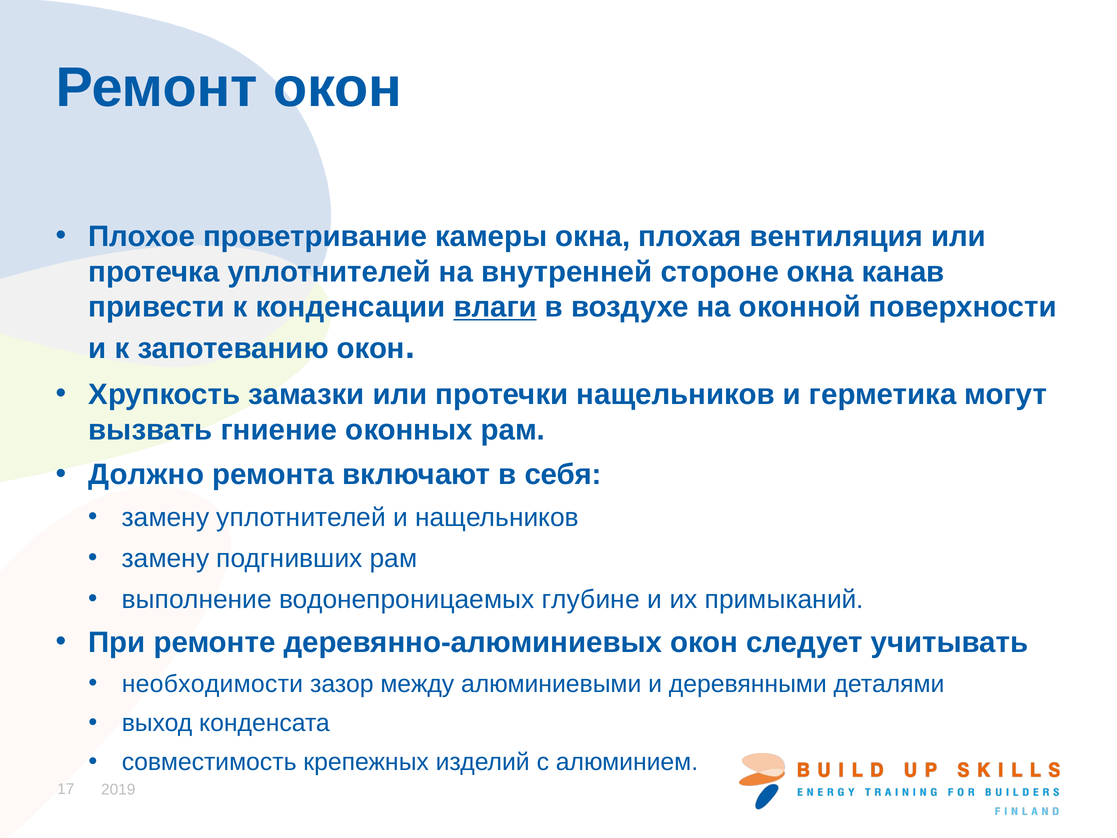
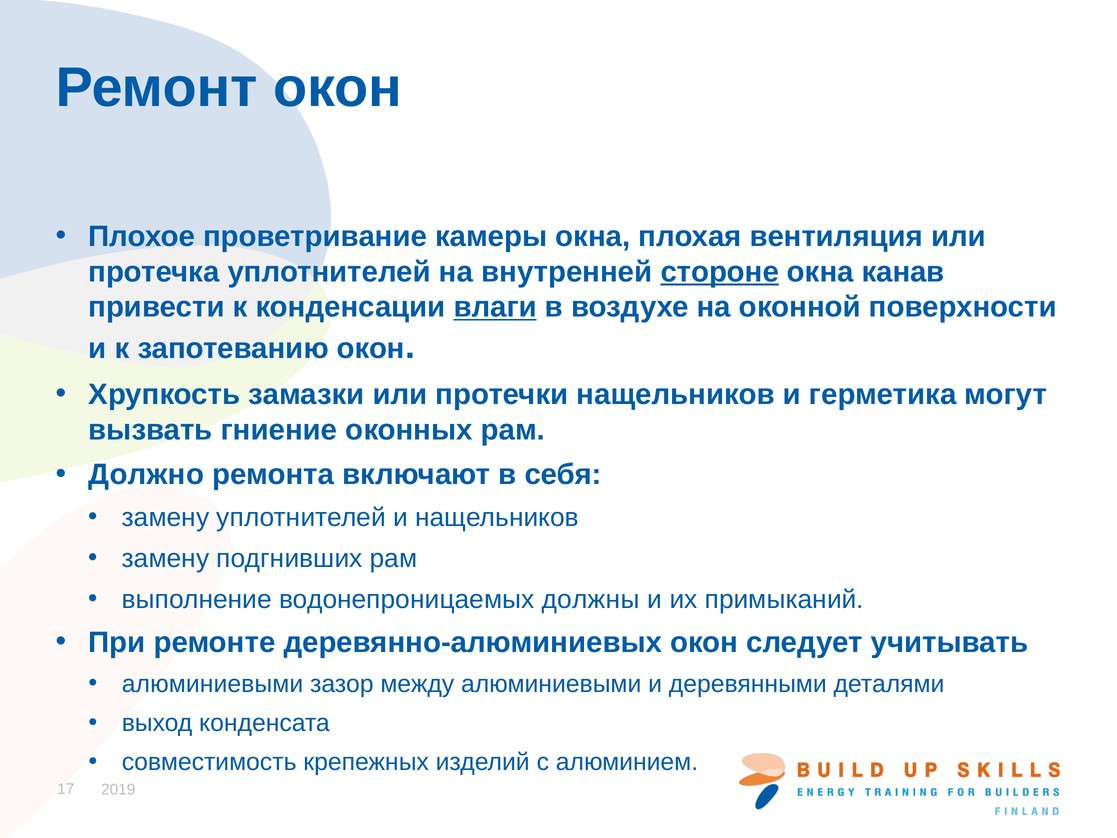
стороне underline: none -> present (720, 272)
глубине: глубине -> должны (591, 599)
необходимости: необходимости -> алюминиевыми (213, 684)
